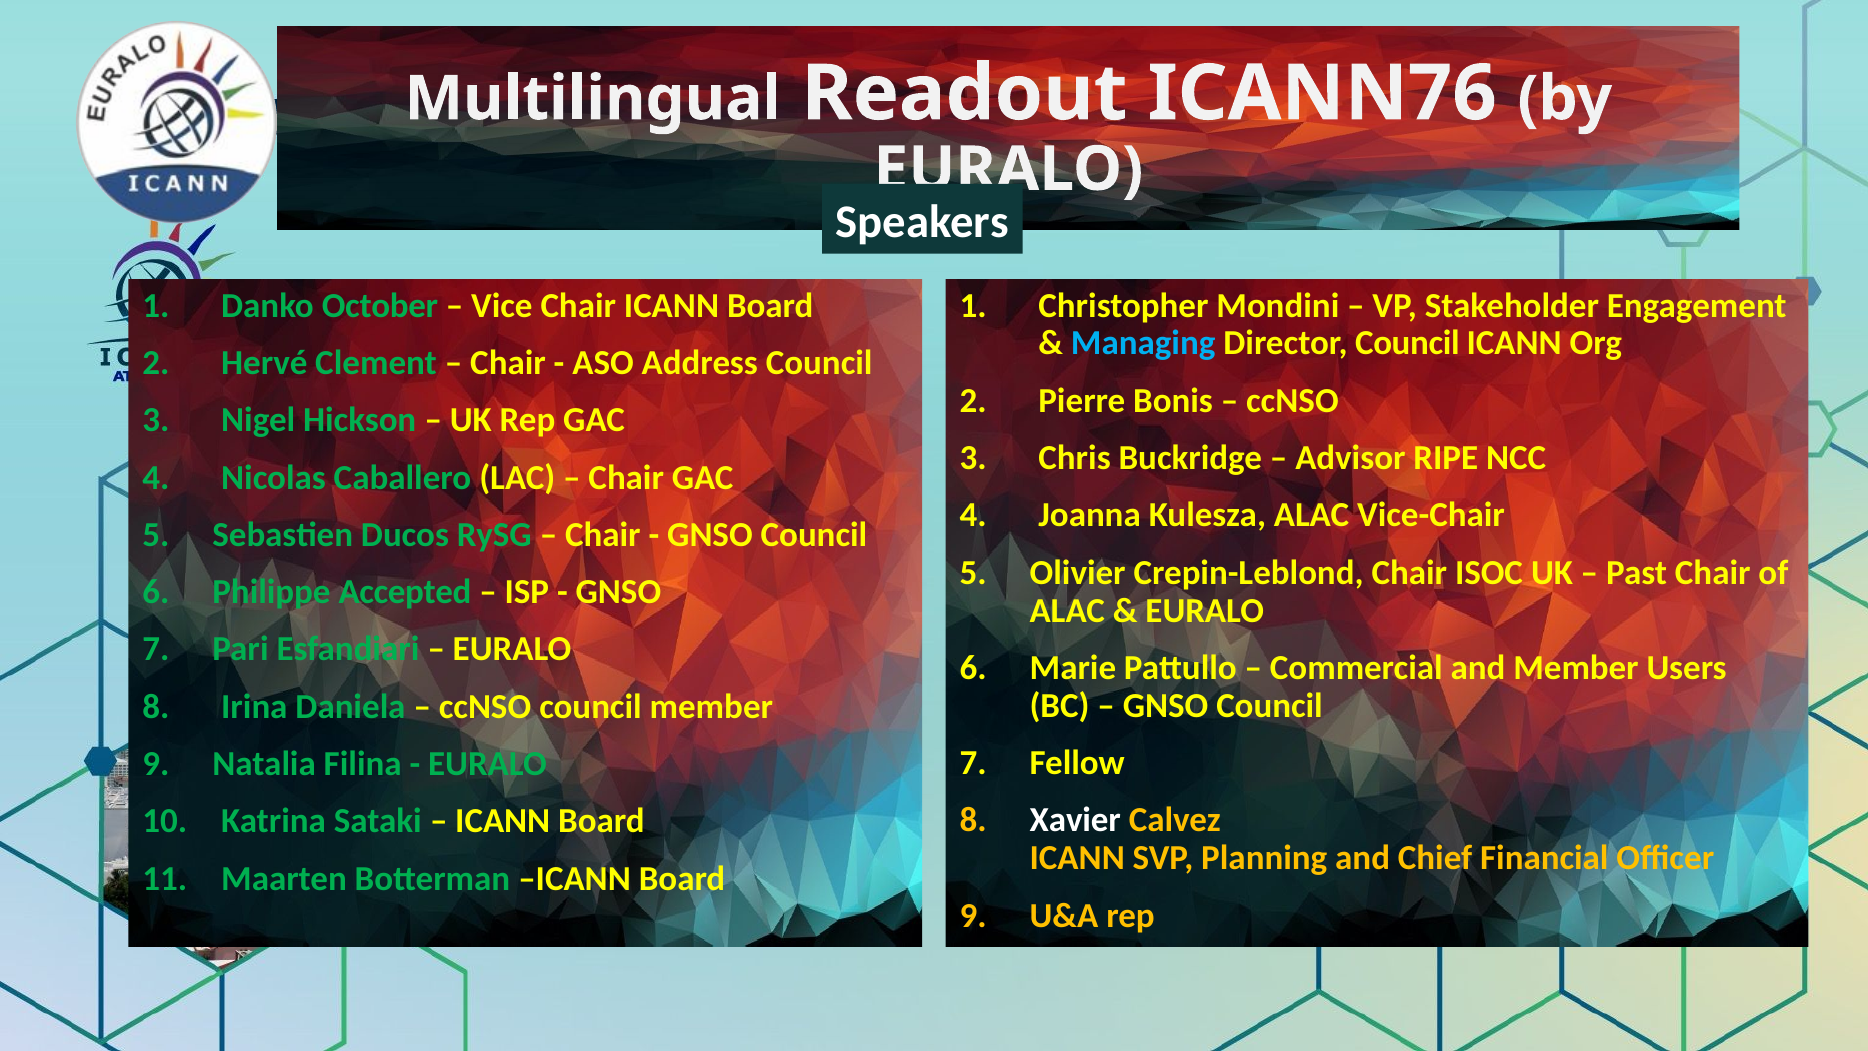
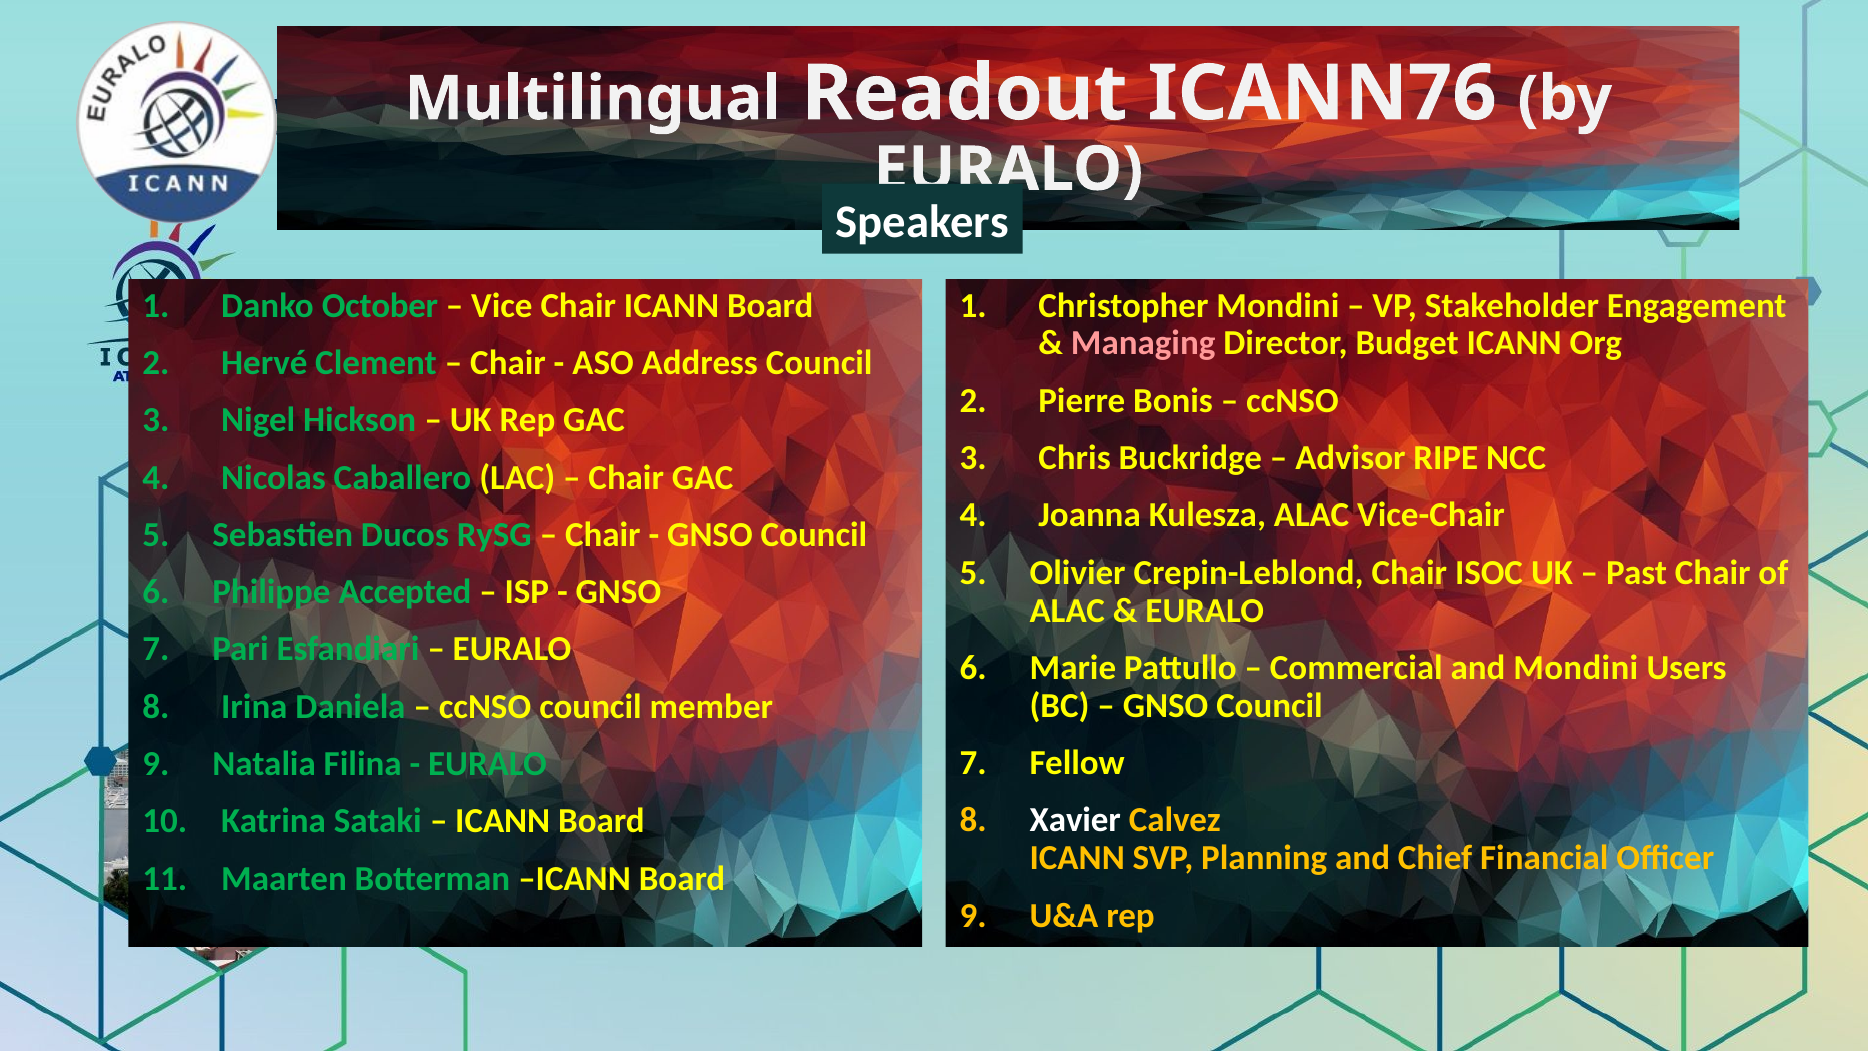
Managing colour: light blue -> pink (1143, 343)
Director Council: Council -> Budget (1407, 343)
and Member: Member -> Mondini (1576, 668)
